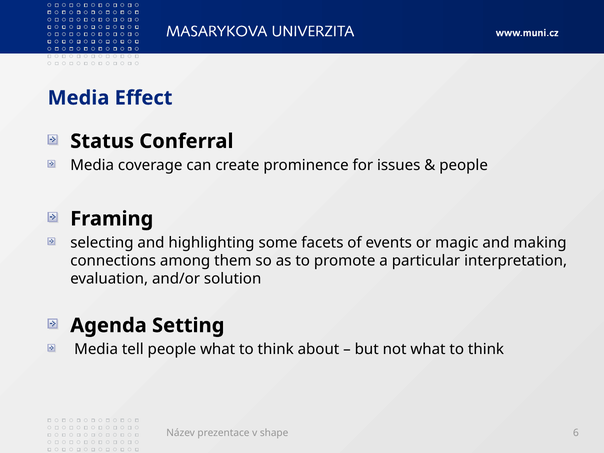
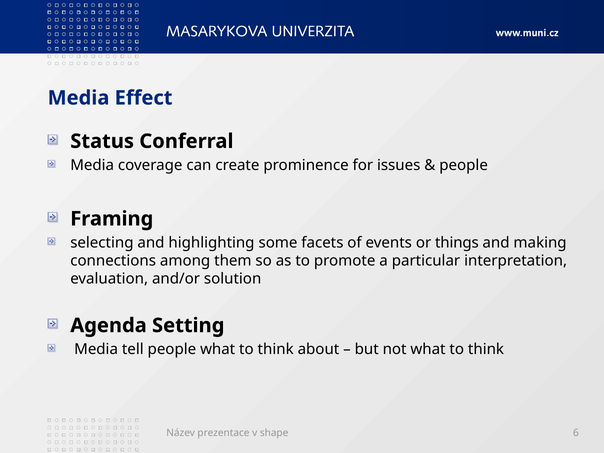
magic: magic -> things (457, 243)
